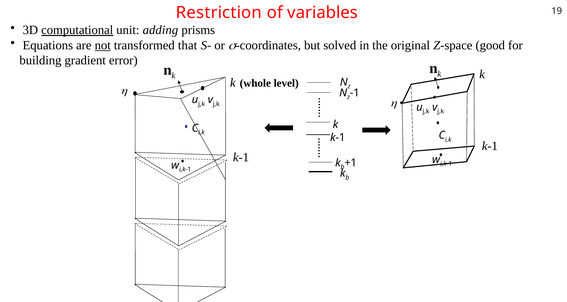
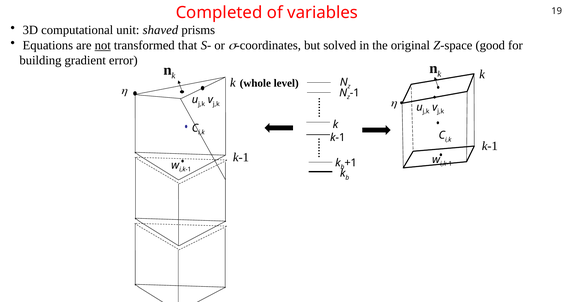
Restriction: Restriction -> Completed (219, 13)
computational underline: present -> none (77, 30)
adding: adding -> shaved (160, 30)
